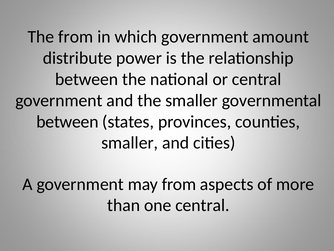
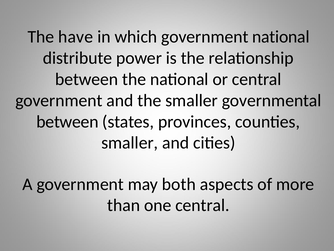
The from: from -> have (76, 37)
government amount: amount -> national (281, 37)
may from: from -> both (179, 184)
